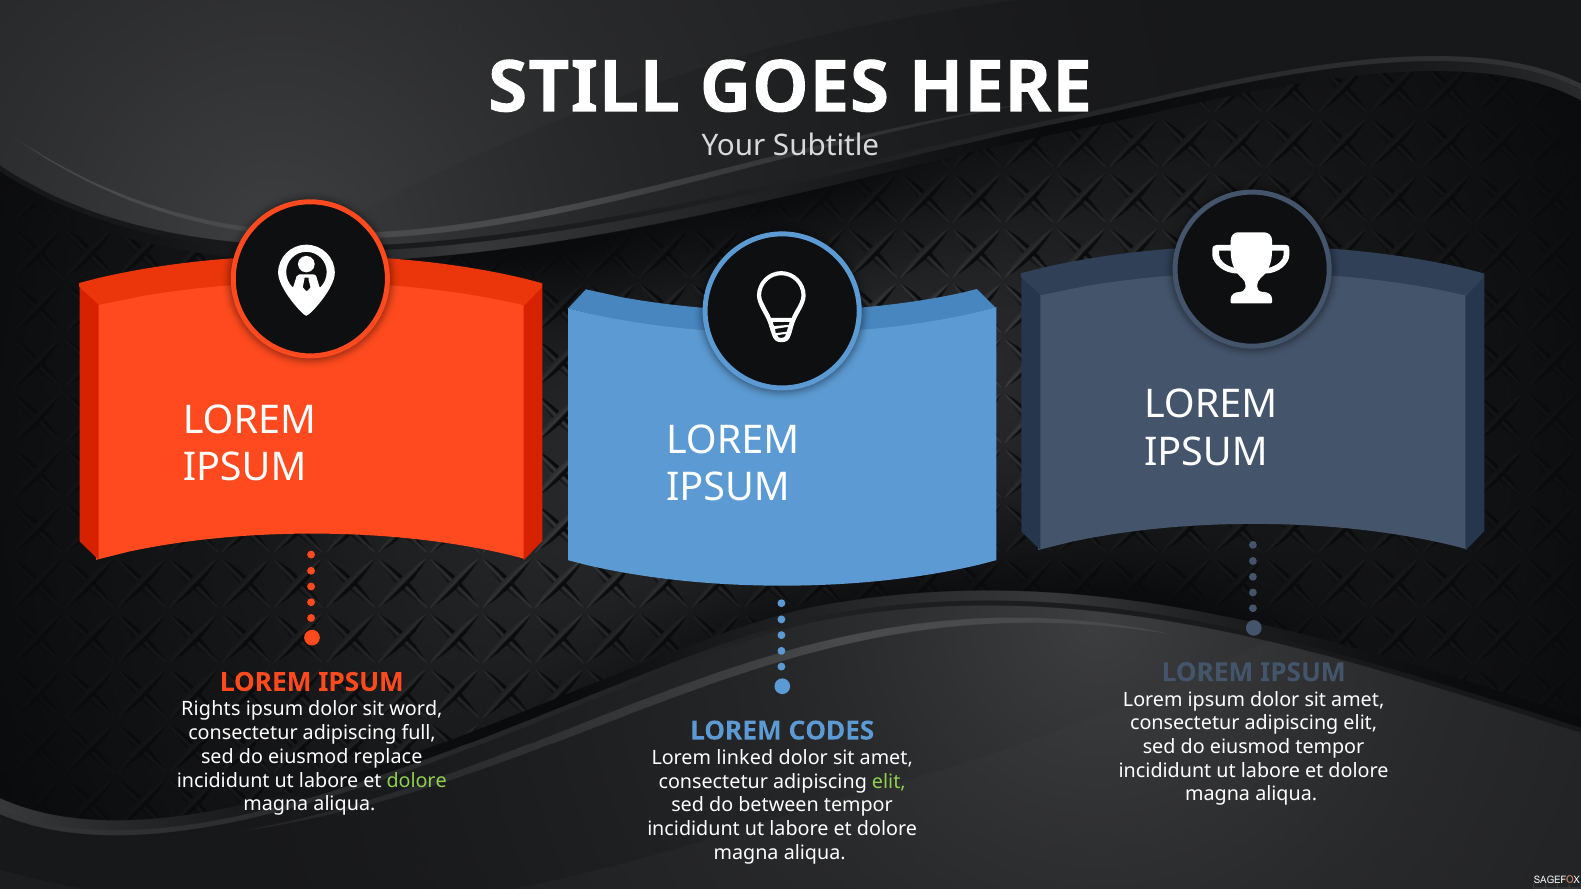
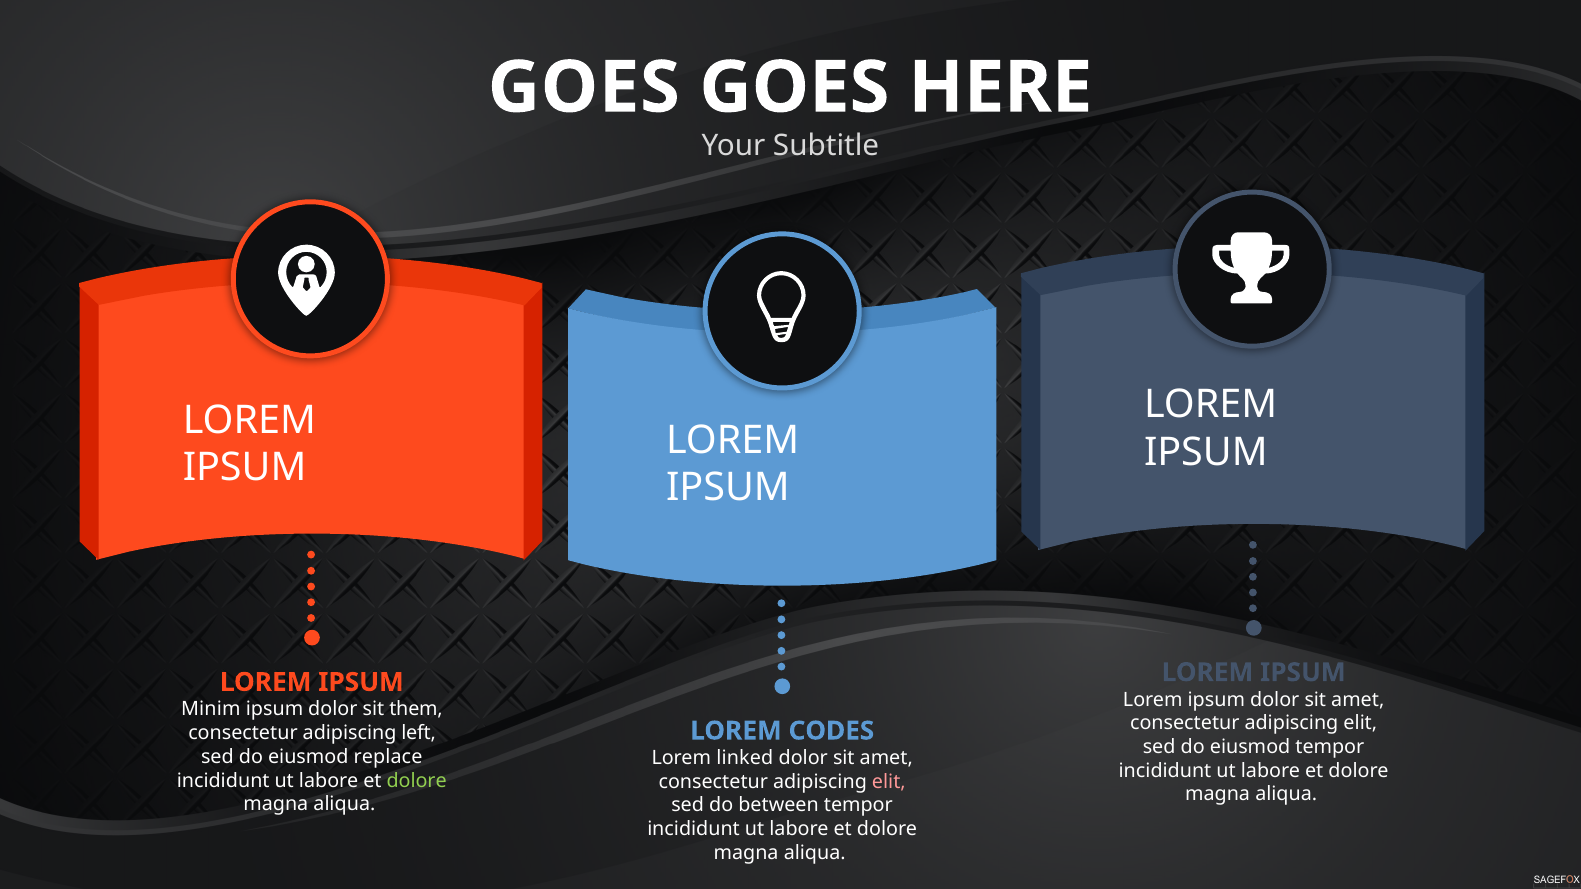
STILL: STILL -> GOES (584, 88)
Rights: Rights -> Minim (211, 710)
word: word -> them (416, 710)
full: full -> left (419, 733)
elit colour: light green -> pink (889, 782)
